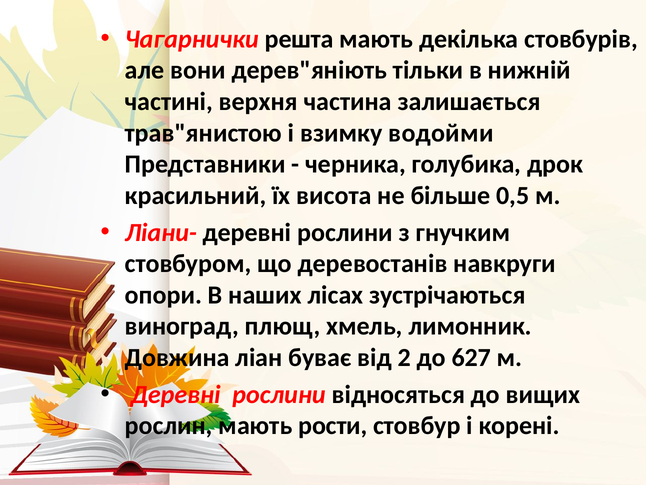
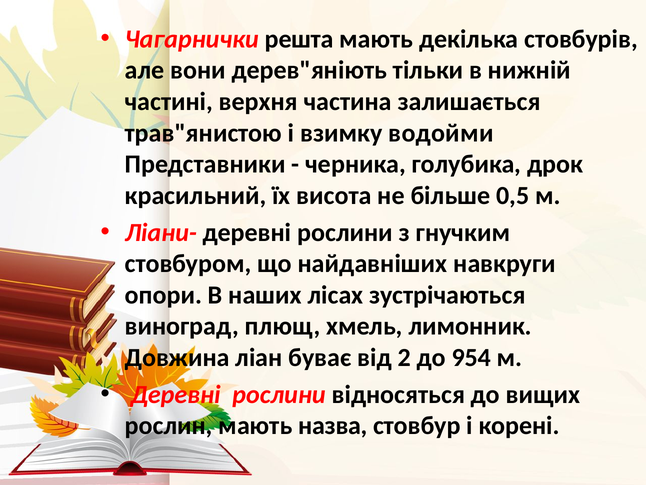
деревостанів: деревостанів -> найдавніших (373, 263)
627: 627 -> 954 (471, 357)
рости: рости -> назва (333, 425)
